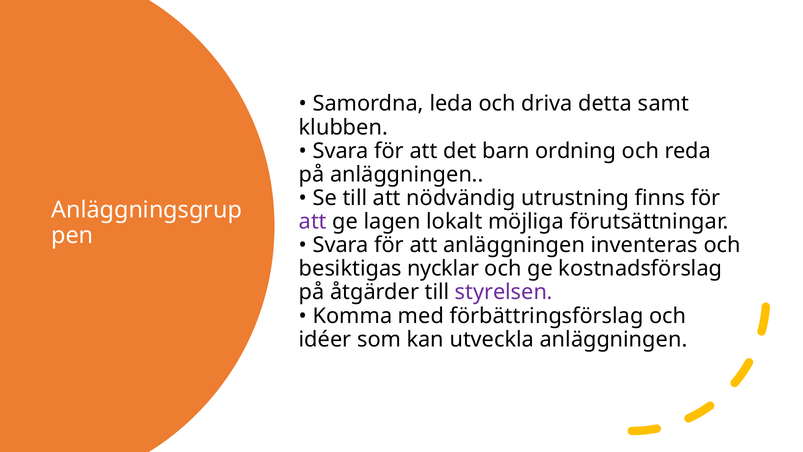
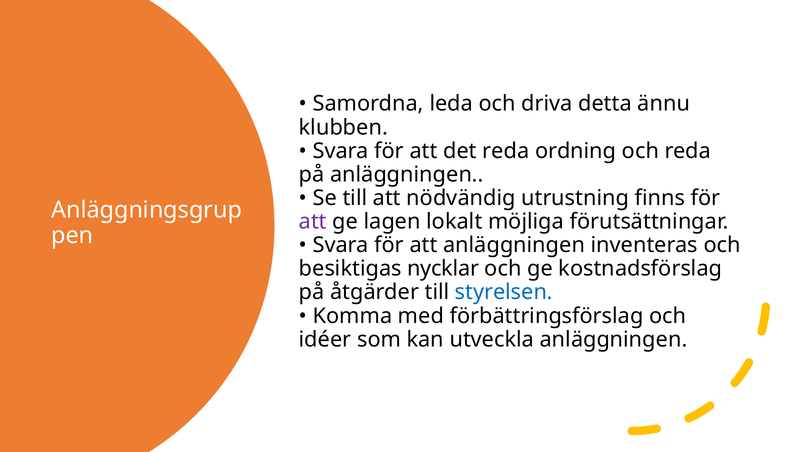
samt: samt -> ännu (664, 104)
det barn: barn -> reda (506, 151)
styrelsen colour: purple -> blue (504, 292)
